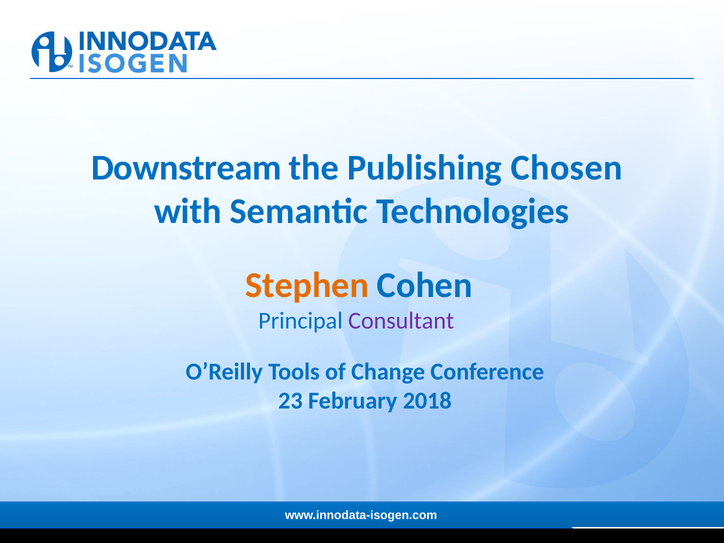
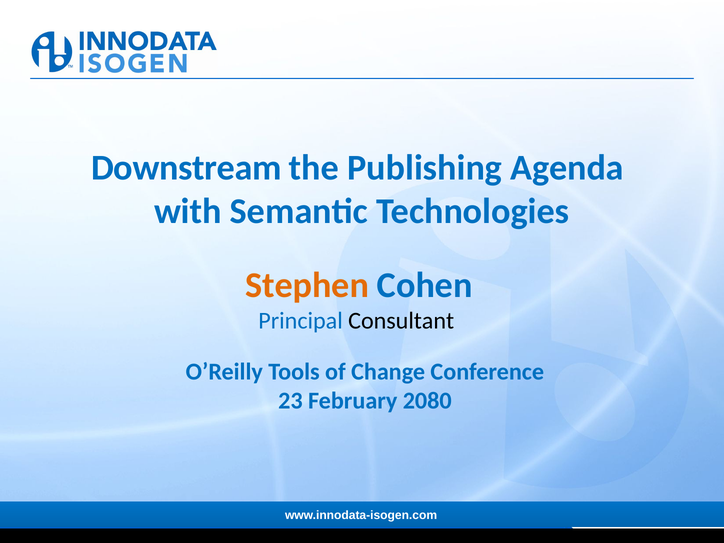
Chosen: Chosen -> Agenda (567, 168)
Consultant colour: purple -> black (401, 321)
2018: 2018 -> 2080 (427, 401)
